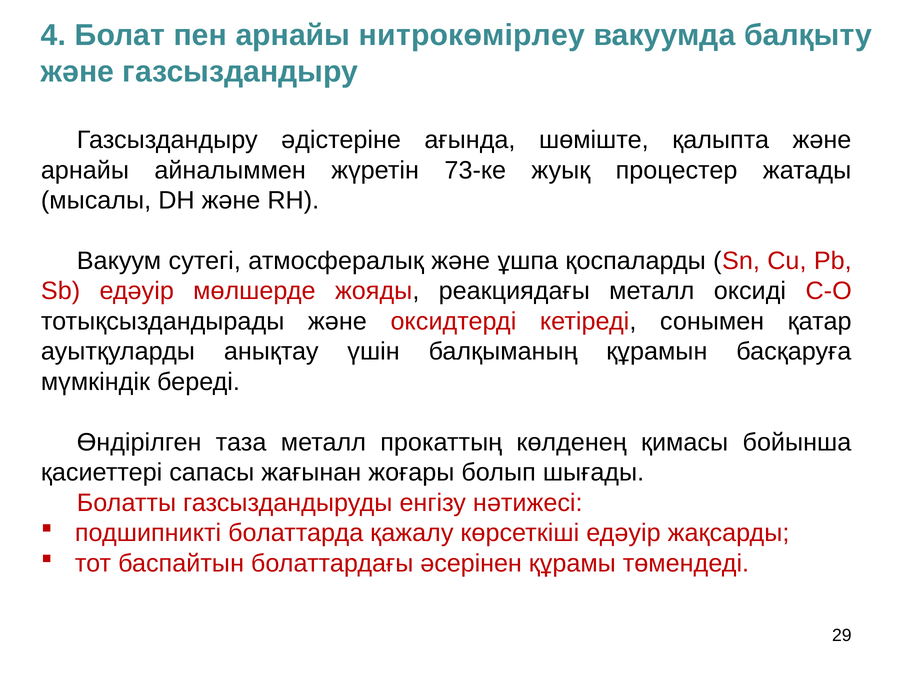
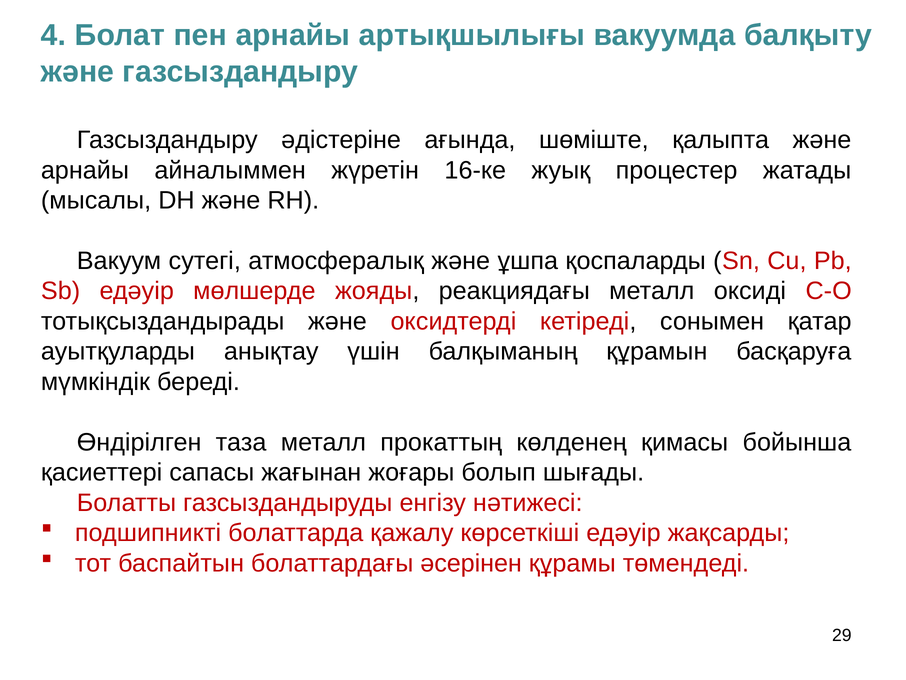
нитрокөмірлеу: нитрокөмірлеу -> артықшылығы (472, 35)
73-ке: 73-ке -> 16-ке (475, 170)
